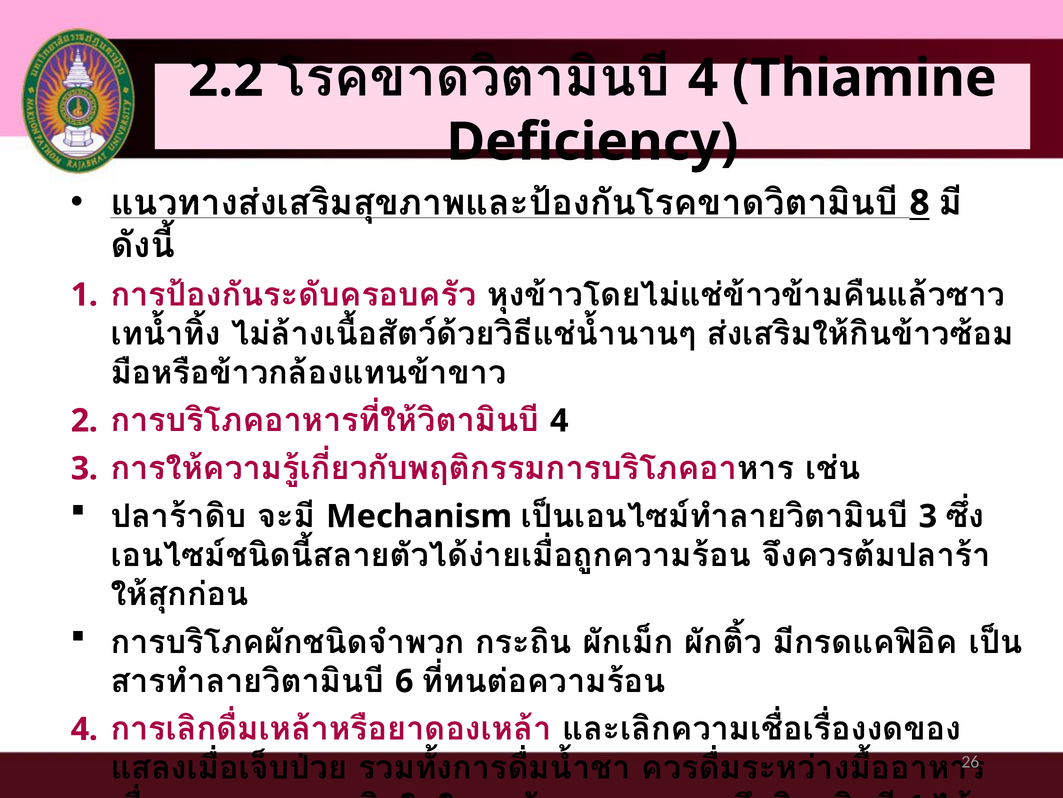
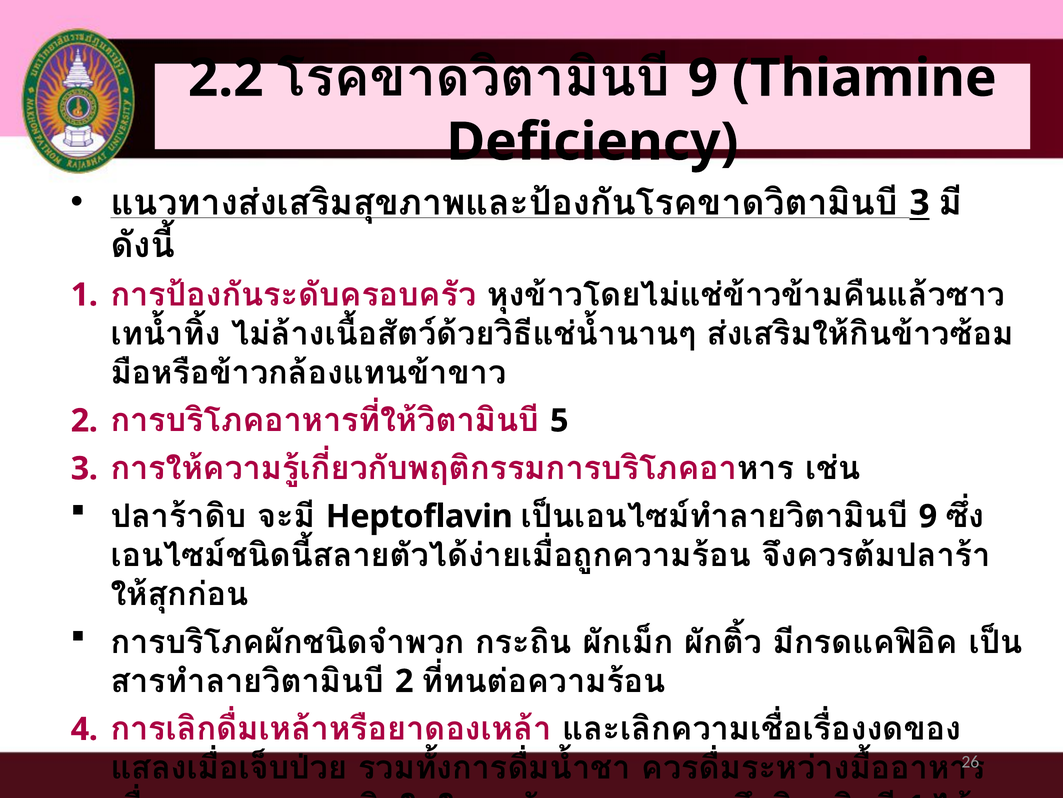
4: 4 -> 9 (703, 78)
8: 8 -> 3 (920, 203)
4: 4 -> 5 (559, 420)
Mechanism: Mechanism -> Heptoflavin (419, 516)
3: 3 -> 9 (928, 516)
6: 6 -> 2 (404, 681)
